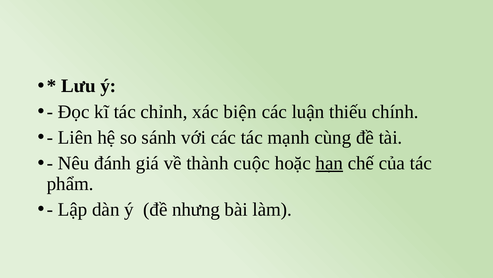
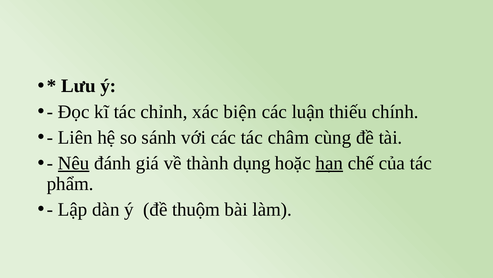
mạnh: mạnh -> châm (289, 137)
Nêu underline: none -> present (74, 163)
cuộc: cuộc -> dụng (252, 163)
nhưng: nhưng -> thuộm (196, 209)
